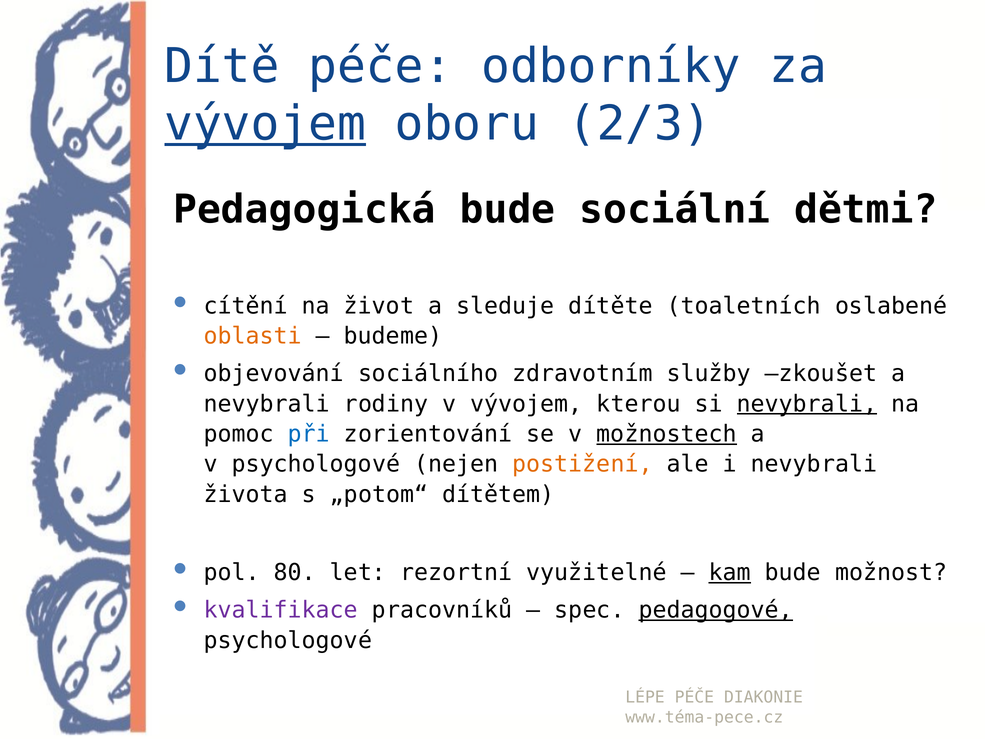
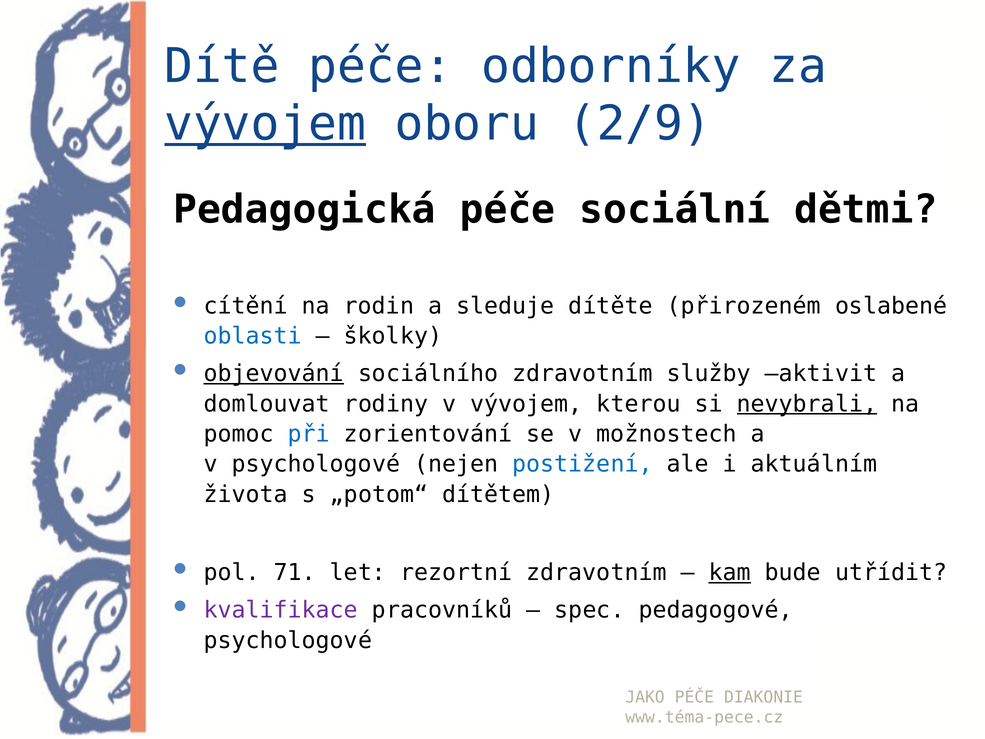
2/3: 2/3 -> 2/9 (640, 124)
Pedagogická bude: bude -> péče (508, 210)
život: život -> rodin (379, 306)
toaletních: toaletních -> přirozeném (744, 306)
oblasti colour: orange -> blue (253, 336)
budeme: budeme -> školky (393, 336)
objevování underline: none -> present (274, 374)
zkoušet: zkoušet -> aktivit (821, 374)
nevybrali: nevybrali -> domlouvat (267, 404)
možnostech underline: present -> none (667, 434)
postižení colour: orange -> blue (582, 464)
i nevybrali: nevybrali -> aktuálním (814, 464)
80: 80 -> 71 (295, 573)
rezortní využitelné: využitelné -> zdravotním (596, 573)
možnost: možnost -> utřídit (891, 573)
pedagogové underline: present -> none (716, 610)
LÉPE: LÉPE -> JAKO (645, 697)
